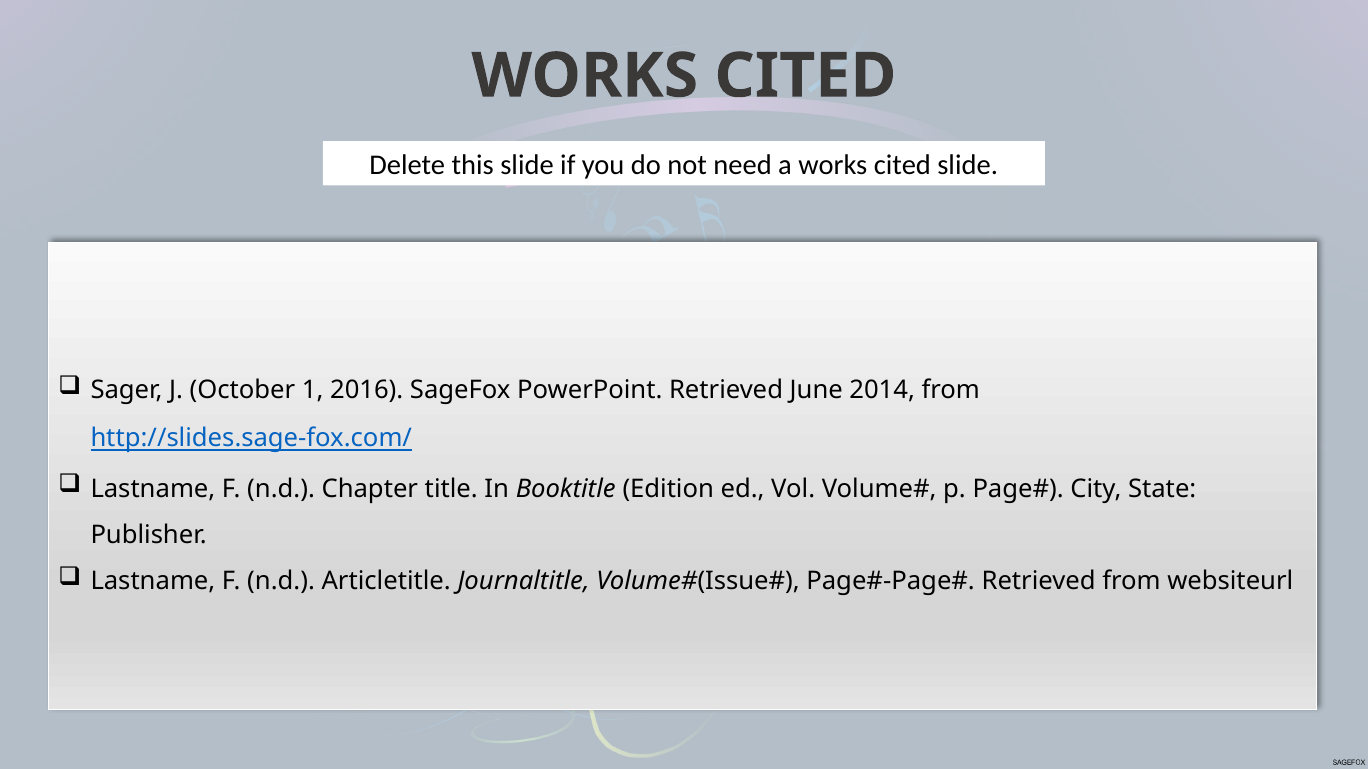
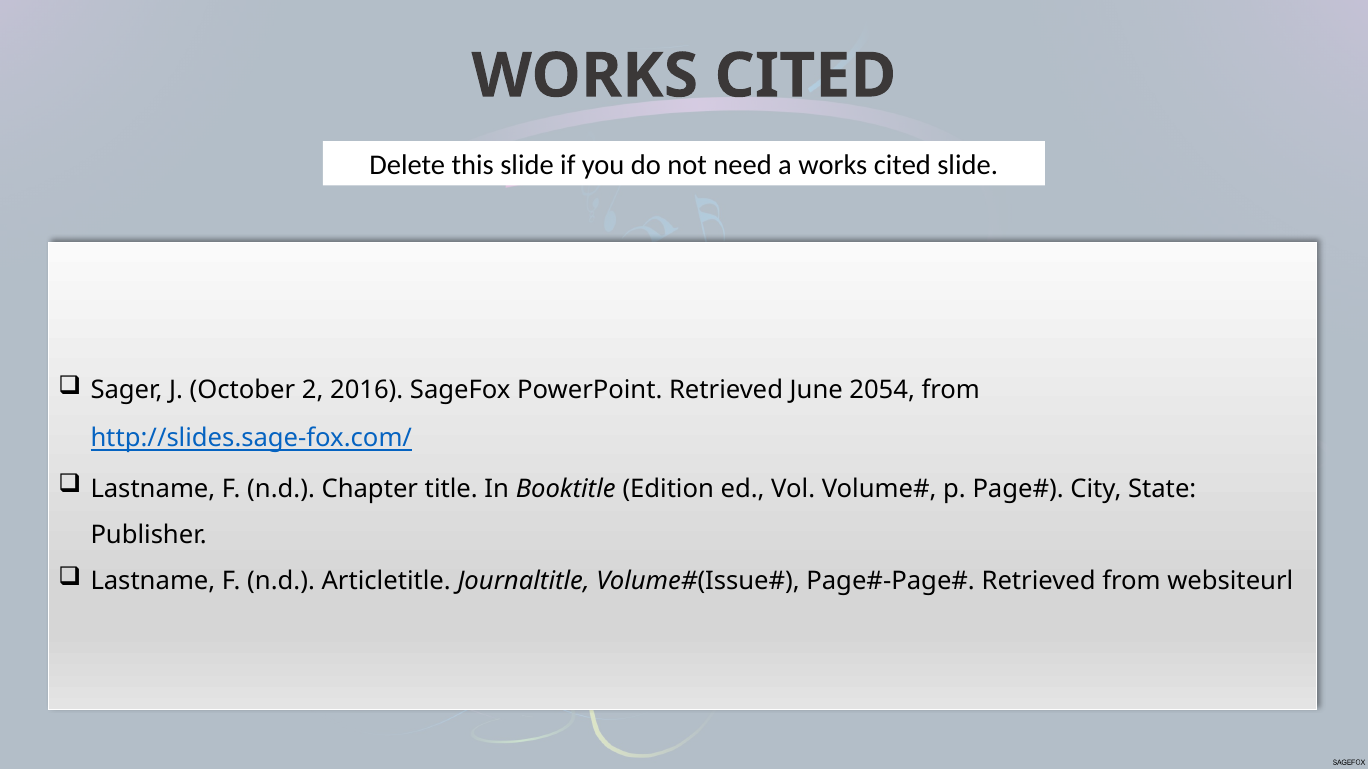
1: 1 -> 2 (313, 390)
2014: 2014 -> 2054 (882, 390)
